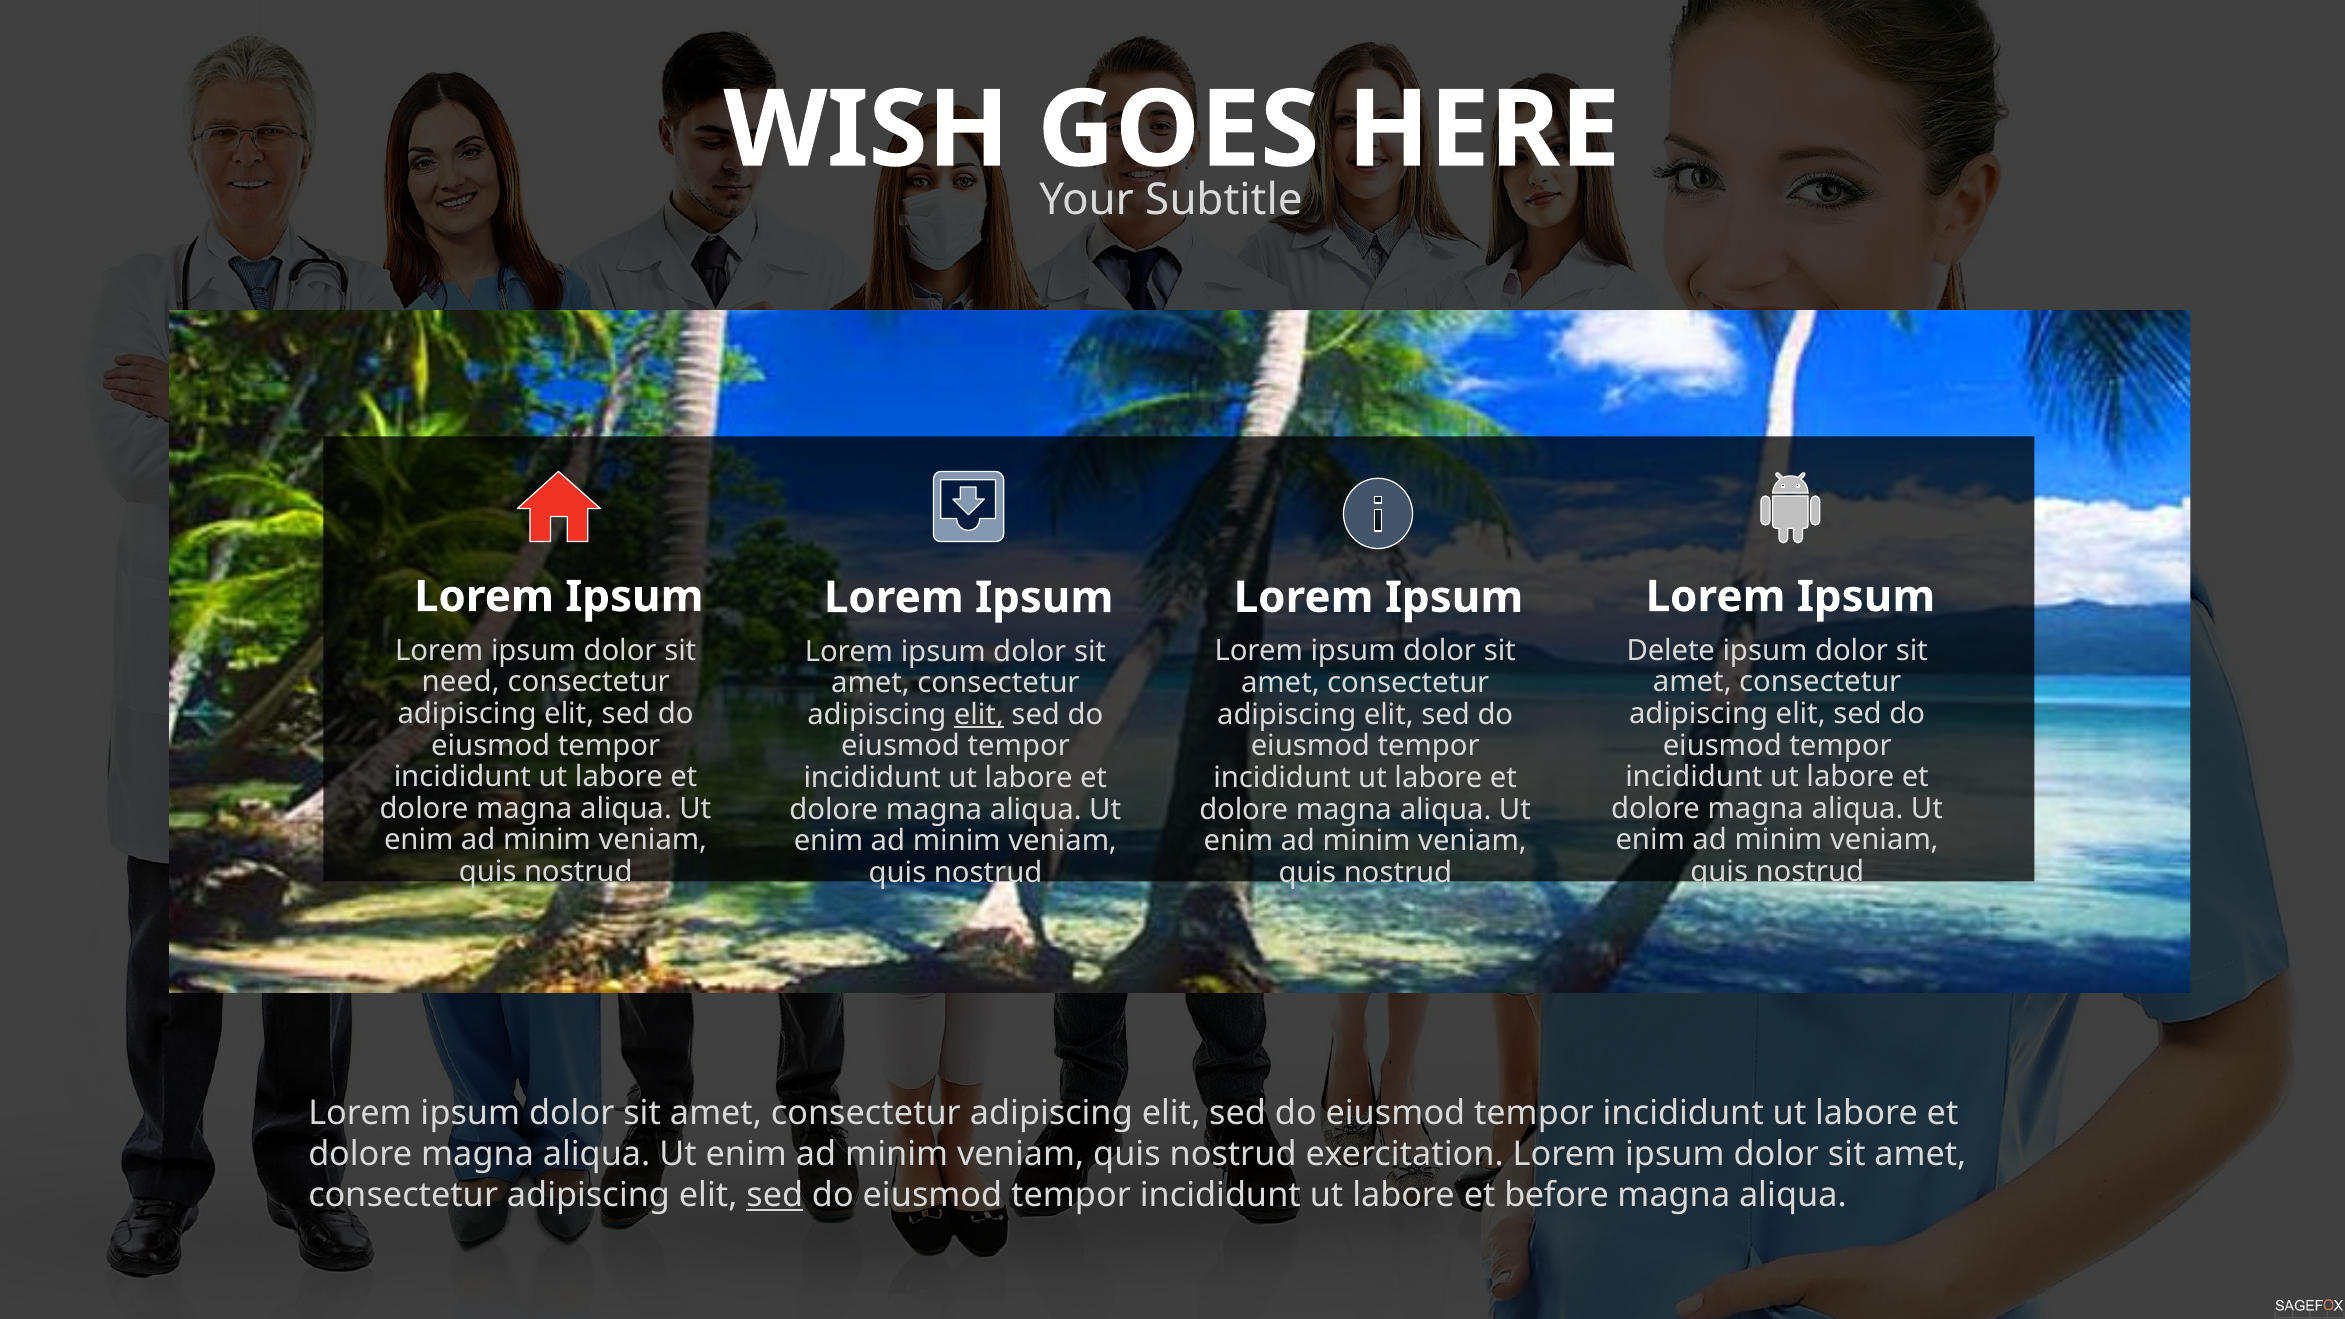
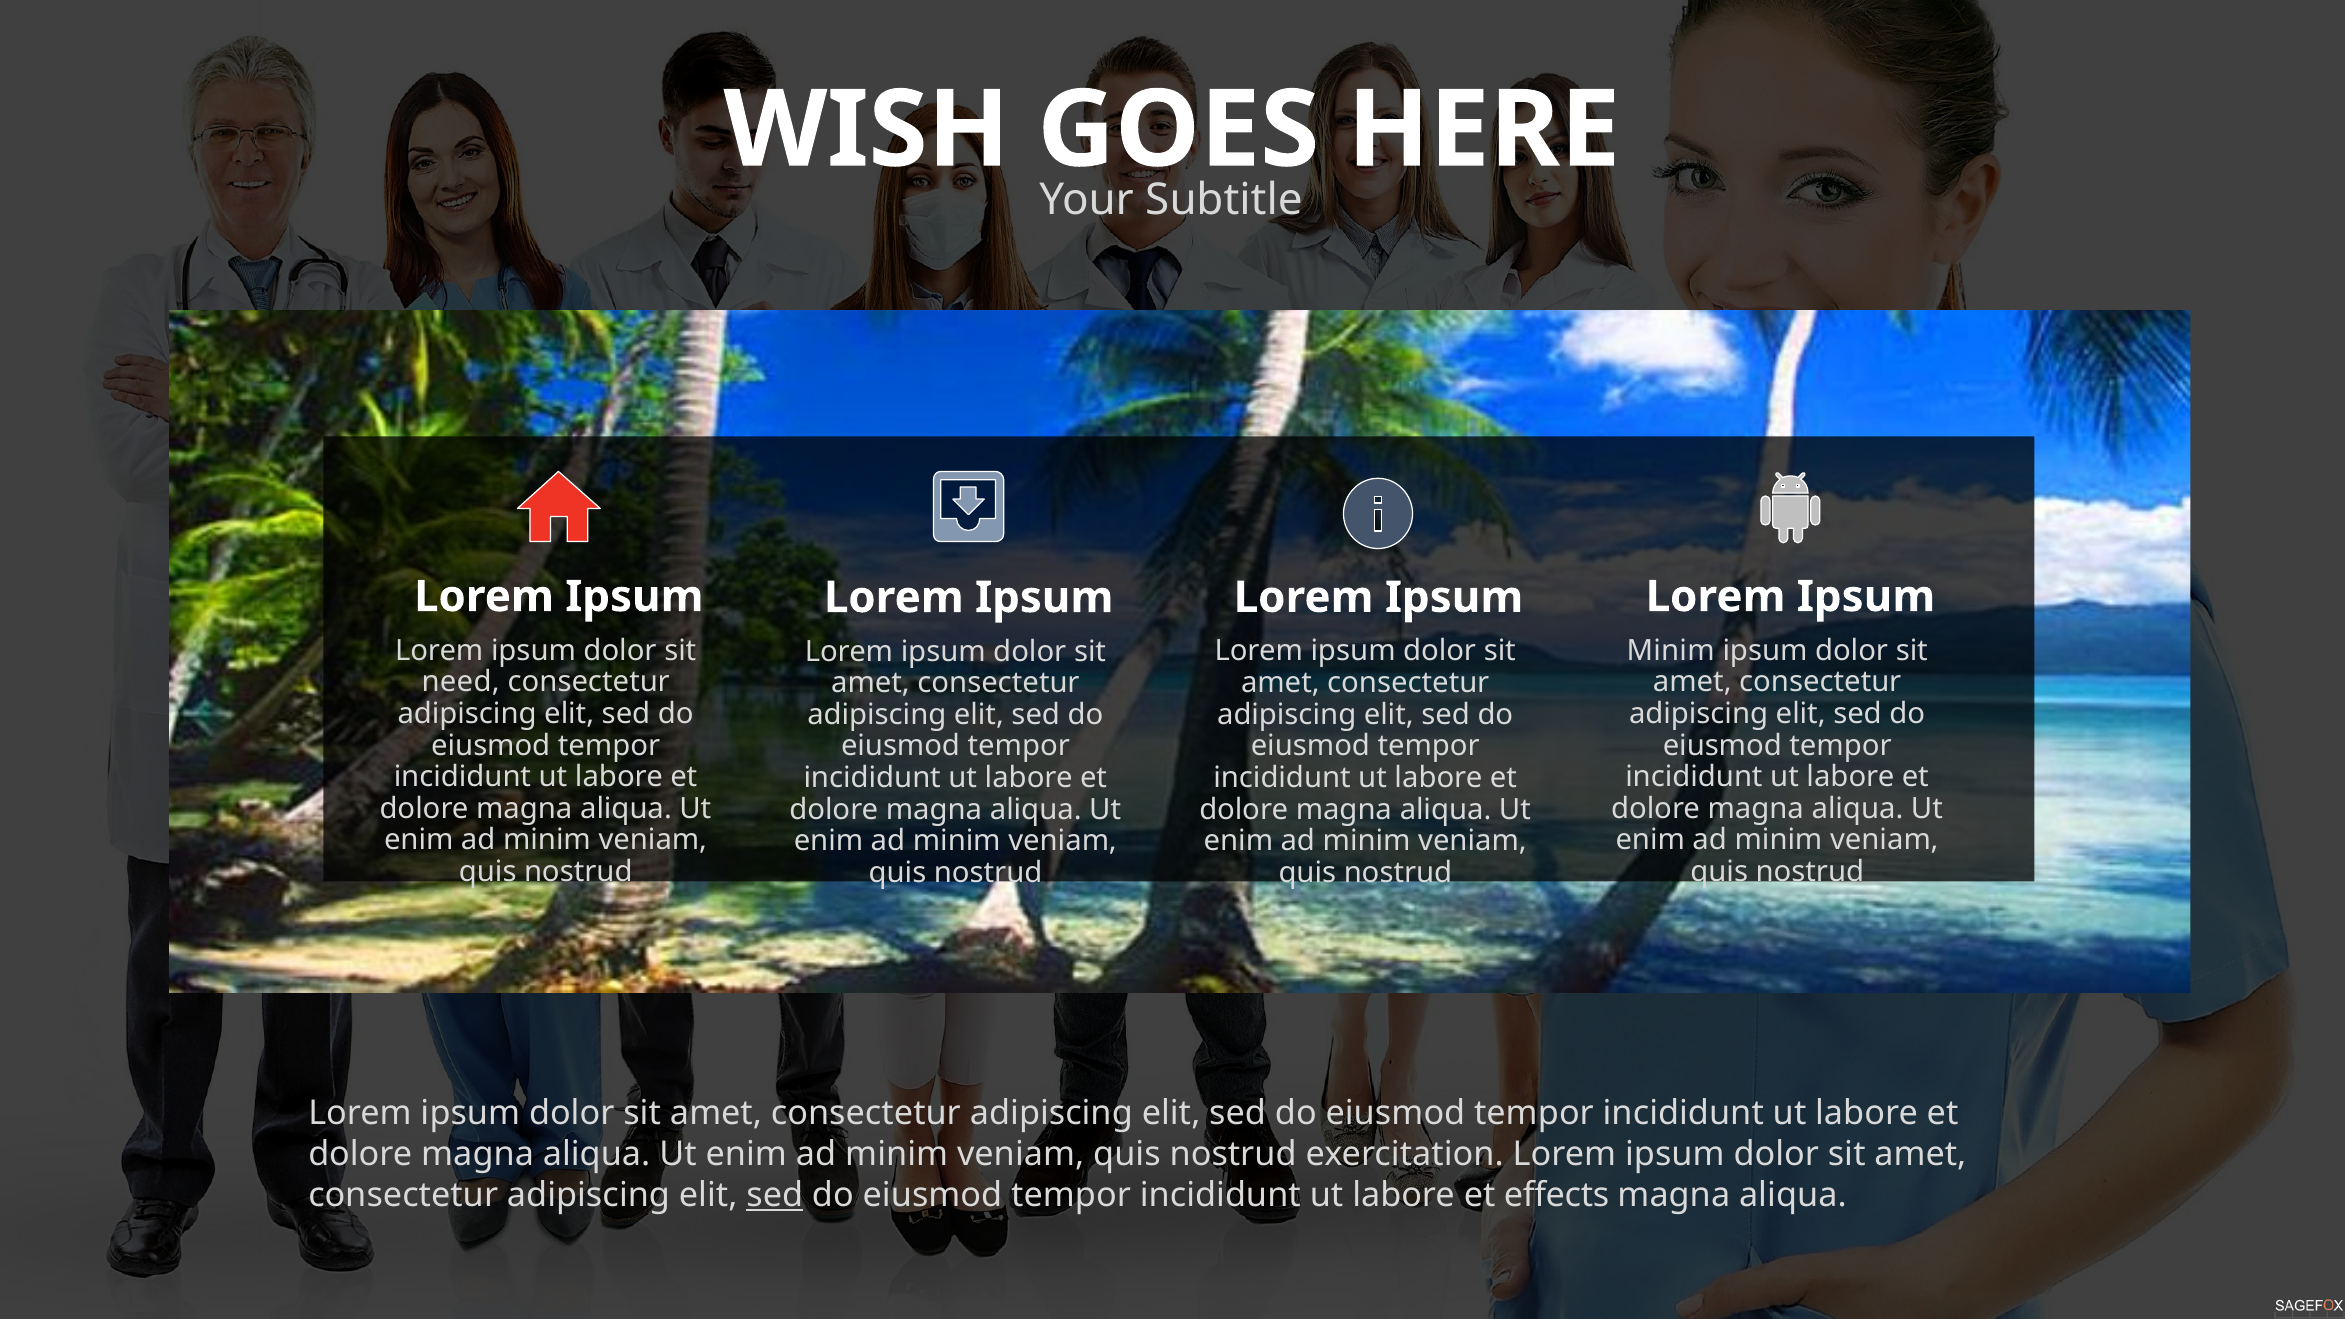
Delete: Delete -> Minim (1671, 650)
elit underline: present -> none (979, 715)
before: before -> effects (1557, 1195)
